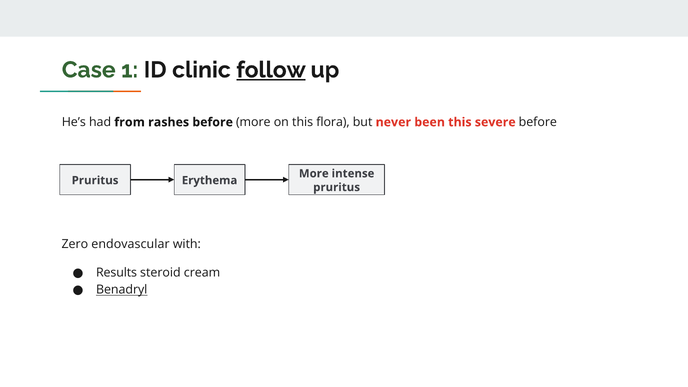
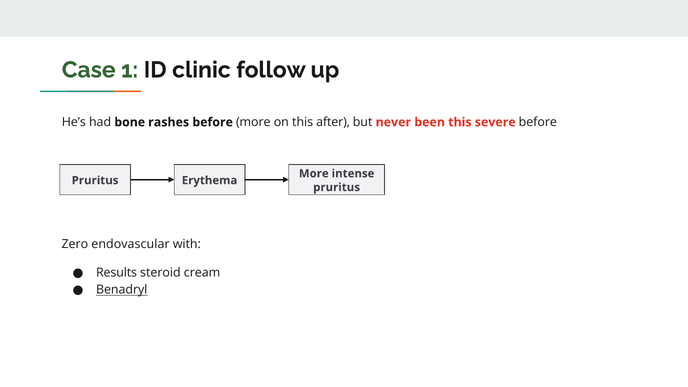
follow underline: present -> none (271, 70)
from: from -> bone (130, 122)
flora: flora -> after (333, 122)
